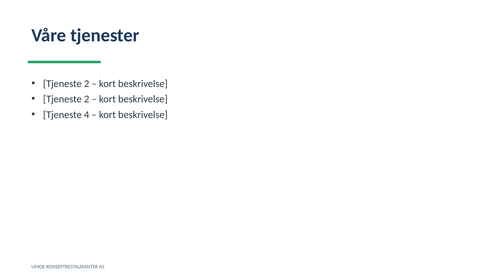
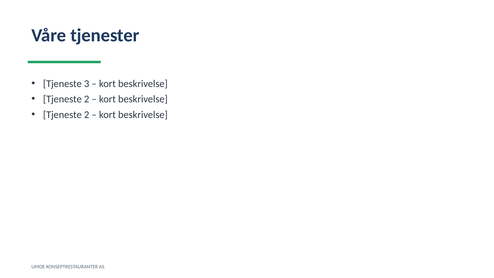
2: 2 -> 3 (87, 84)
4: 4 -> 2 (87, 115)
